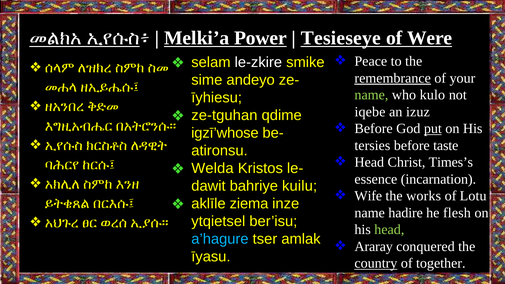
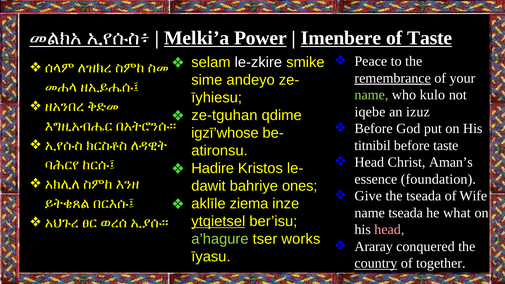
Tesieseye: Tesieseye -> Imenbere (341, 38)
of Were: Were -> Taste (430, 38)
put underline: present -> none (433, 129)
tersies: tersies -> titnibil (372, 145)
Times’s: Times’s -> Aman’s (451, 162)
Welda: Welda -> Hadire (213, 168)
incarnation: incarnation -> foundation (438, 179)
kuilu: kuilu -> ones (300, 186)
Wife: Wife -> Give (368, 196)
the works: works -> tseada (424, 196)
Lotu: Lotu -> Wife (473, 196)
name hadire: hadire -> tseada (406, 213)
flesh: flesh -> what (457, 213)
ytqietsel underline: none -> present (218, 221)
head colour: light green -> pink (389, 230)
a’hagure colour: light blue -> light green (220, 239)
amlak: amlak -> works (301, 239)
